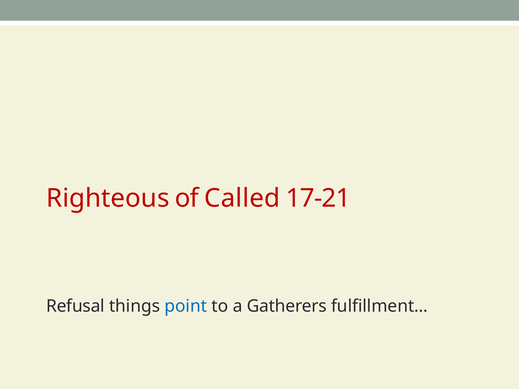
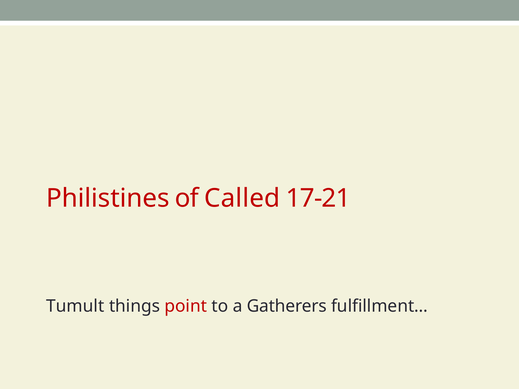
Righteous: Righteous -> Philistines (108, 198)
Refusal: Refusal -> Tumult (75, 306)
point colour: blue -> red (186, 306)
